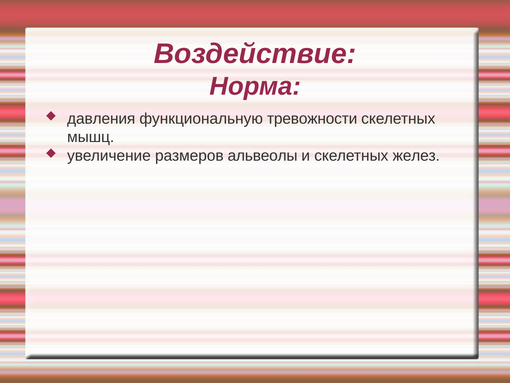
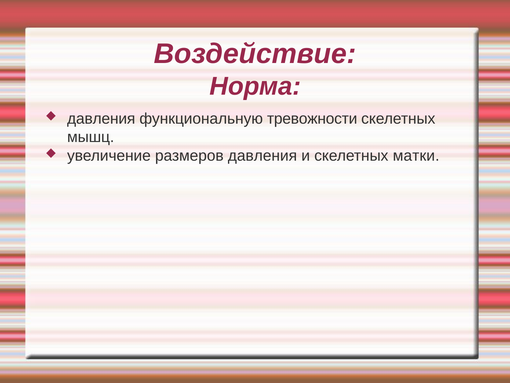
размеров альвеолы: альвеолы -> давления (262, 155)
желез: желез -> матки (416, 155)
